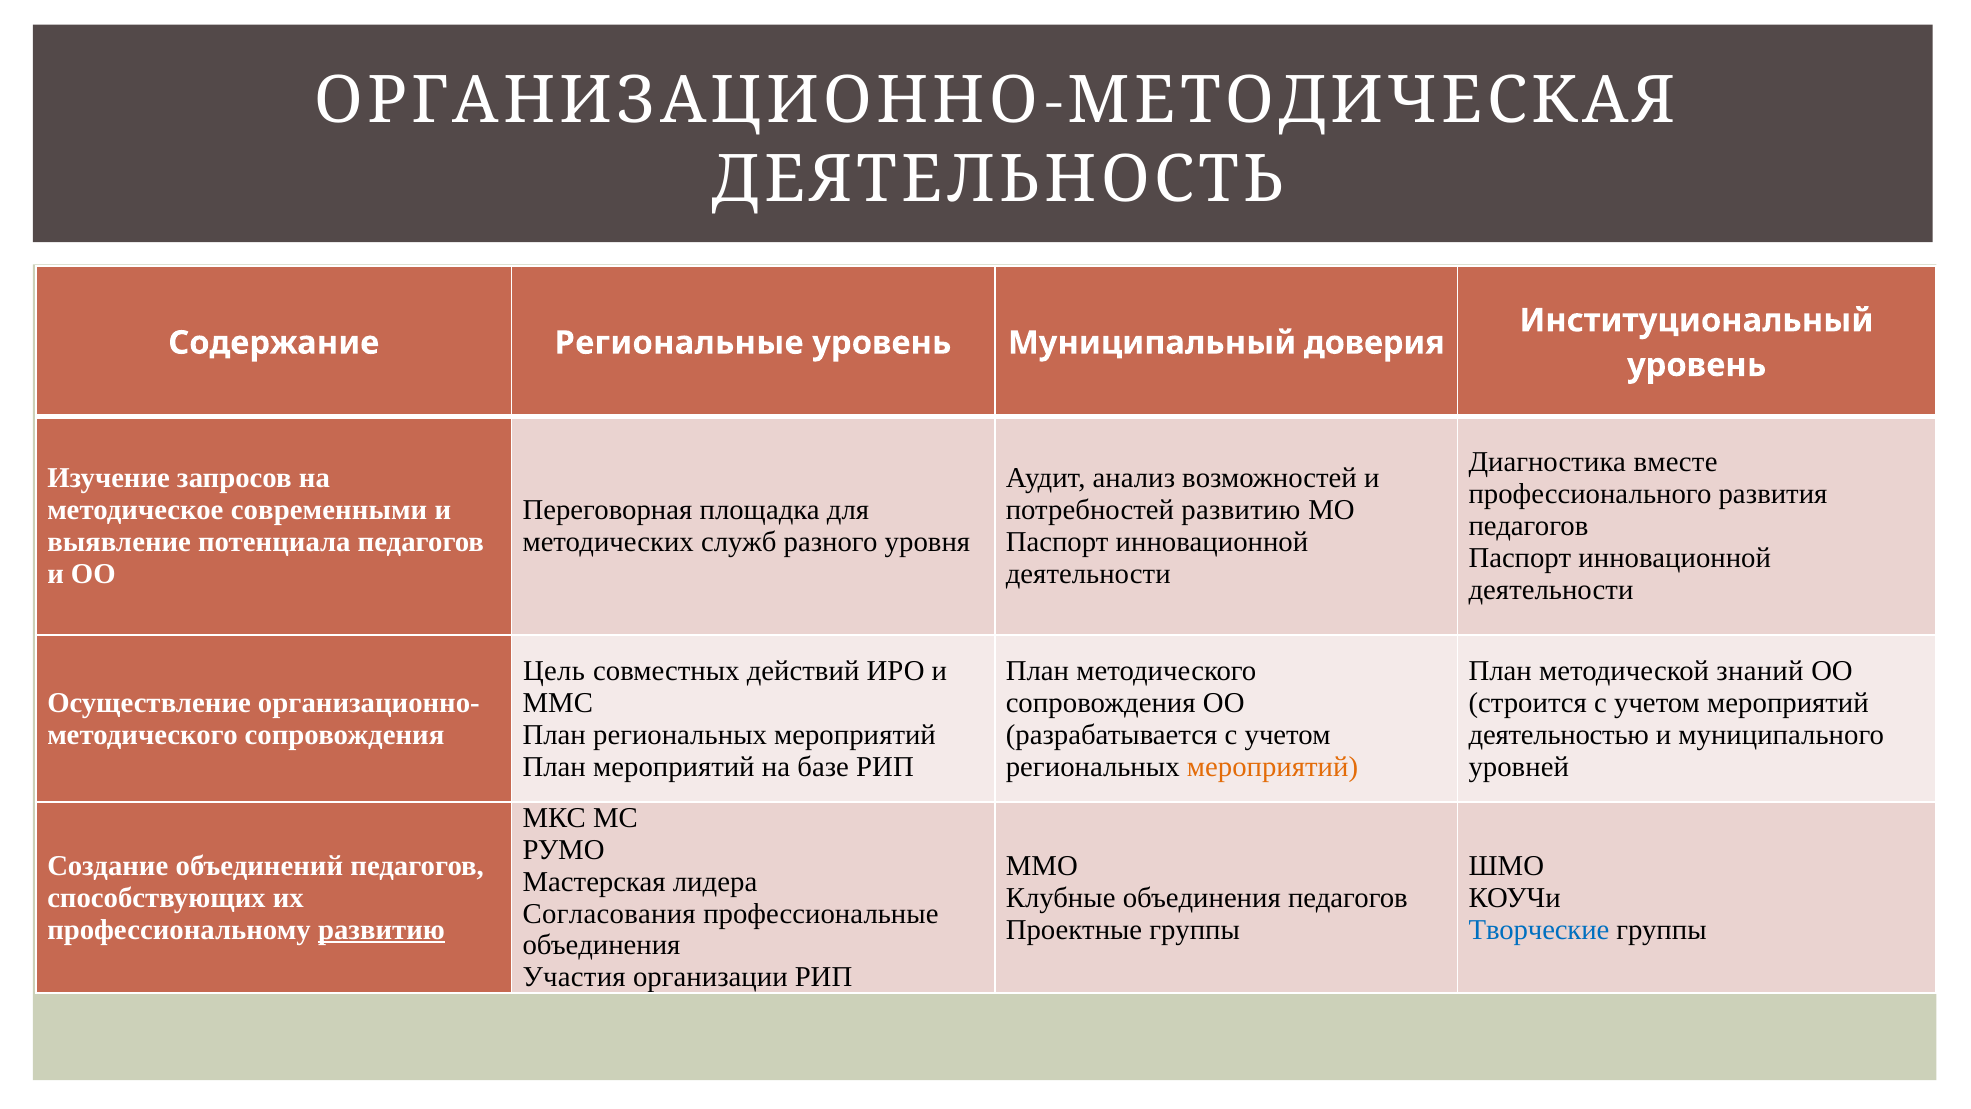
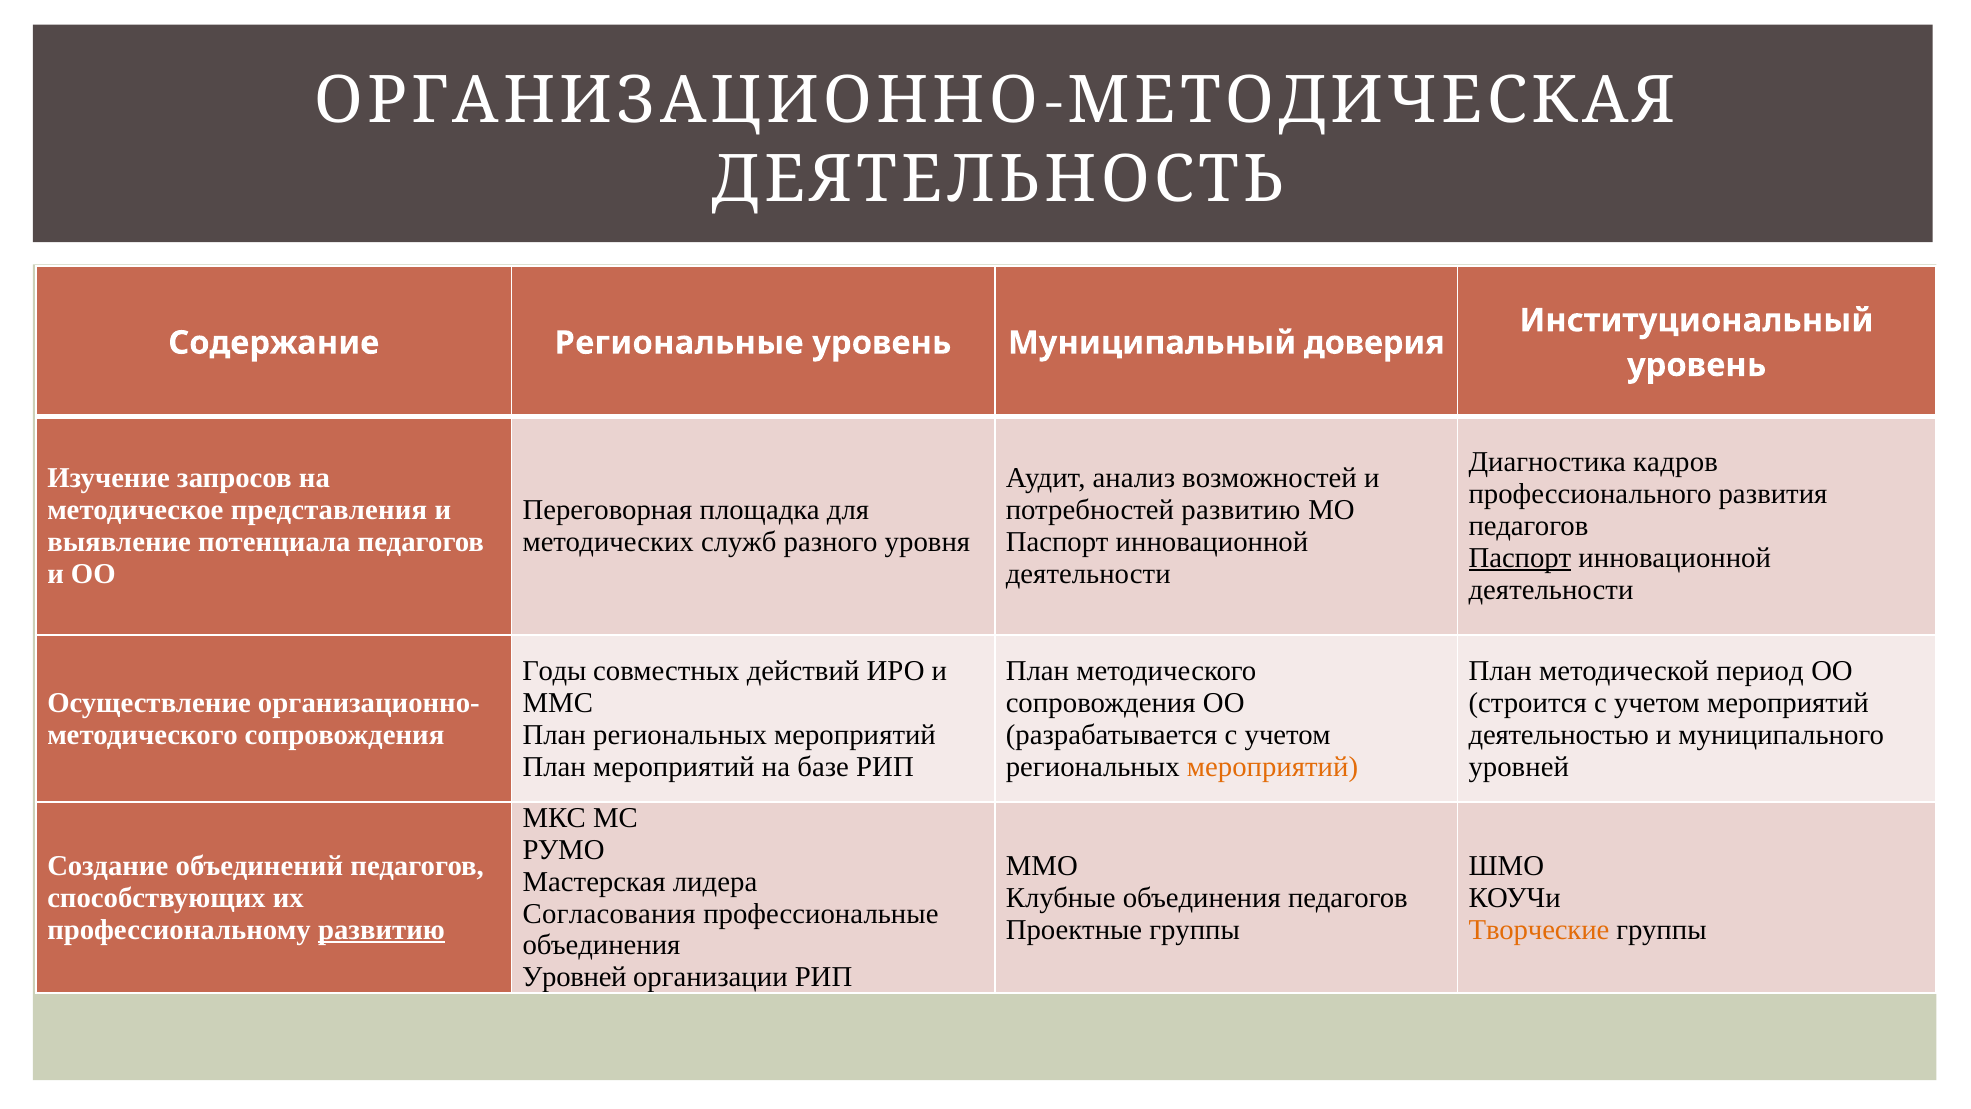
вместе: вместе -> кадров (1676, 462)
современными: современными -> представления (329, 510)
Паспорт underline: none -> present (1520, 558)
Цель: Цель -> Годы (554, 671)
знаний: знаний -> период (1760, 671)
Творческие colour: blue -> orange (1539, 929)
Участия: Участия -> Уровней (574, 977)
